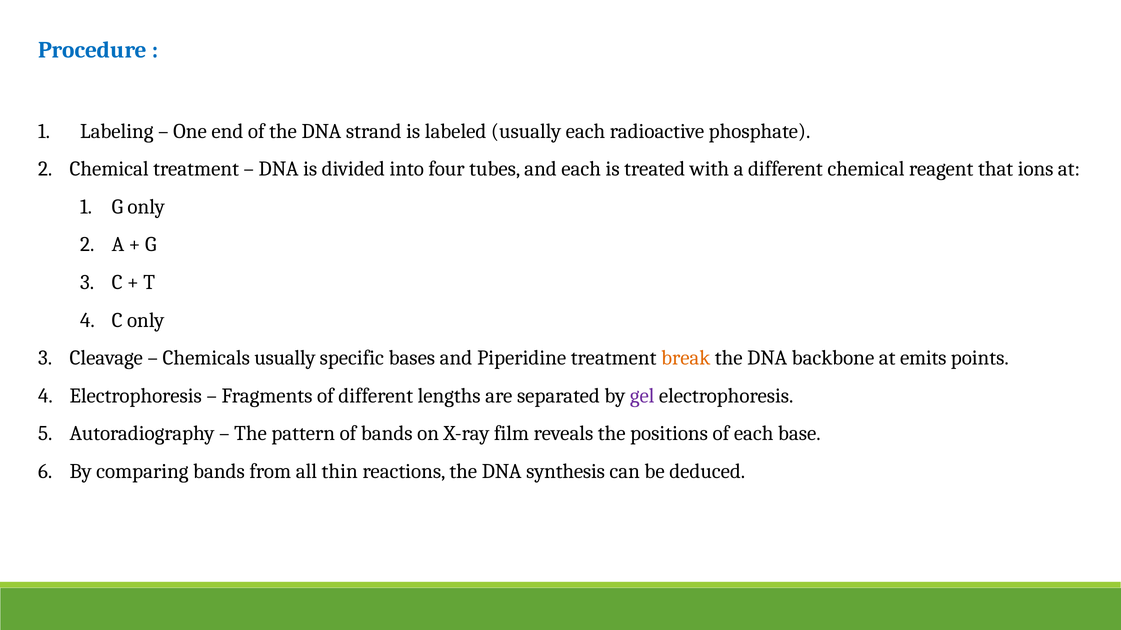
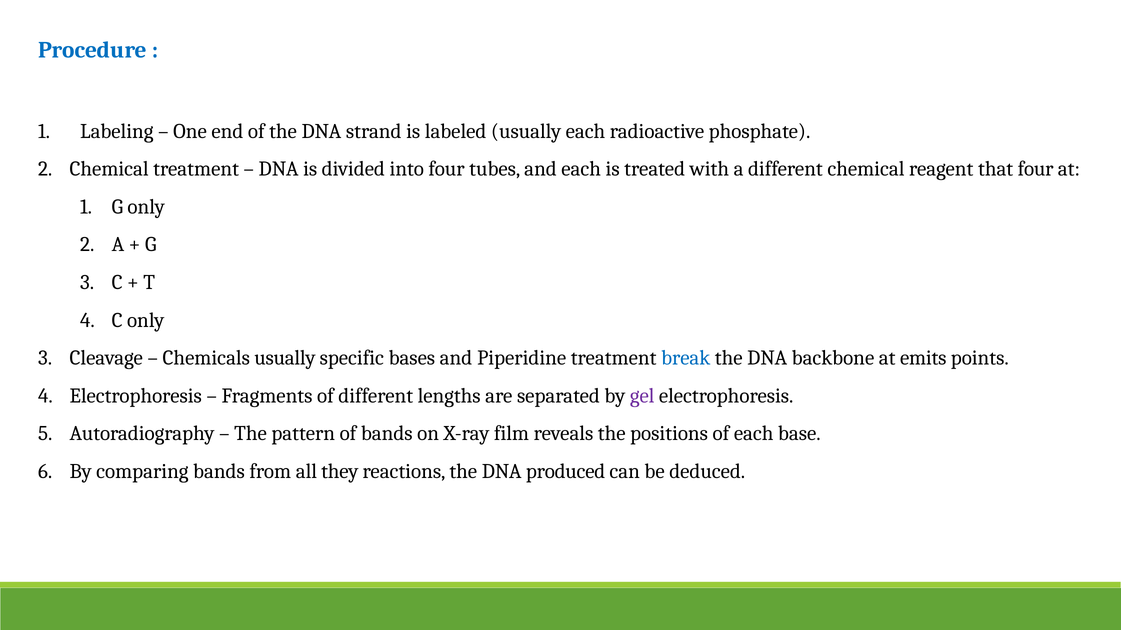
that ions: ions -> four (1036, 169)
break colour: orange -> blue (686, 358)
thin: thin -> they (340, 472)
synthesis: synthesis -> produced (566, 472)
